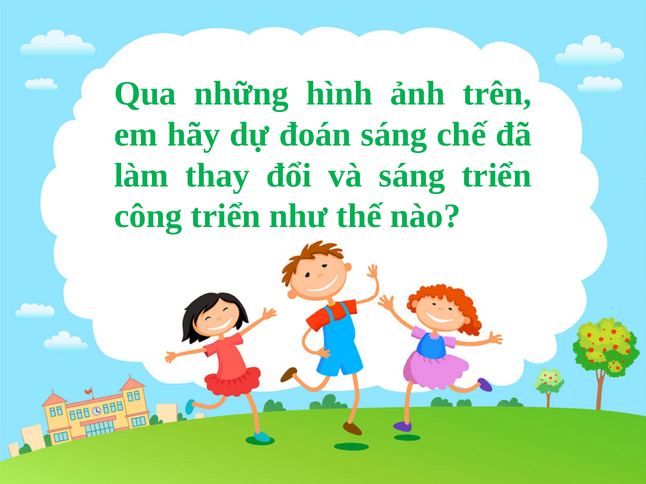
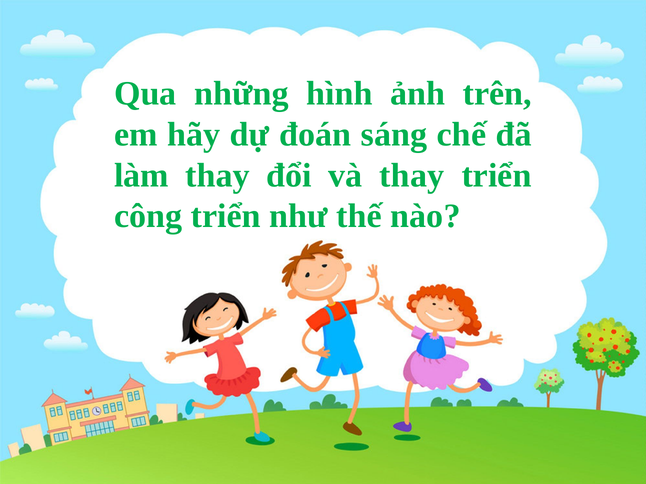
và sáng: sáng -> thay (412, 175)
